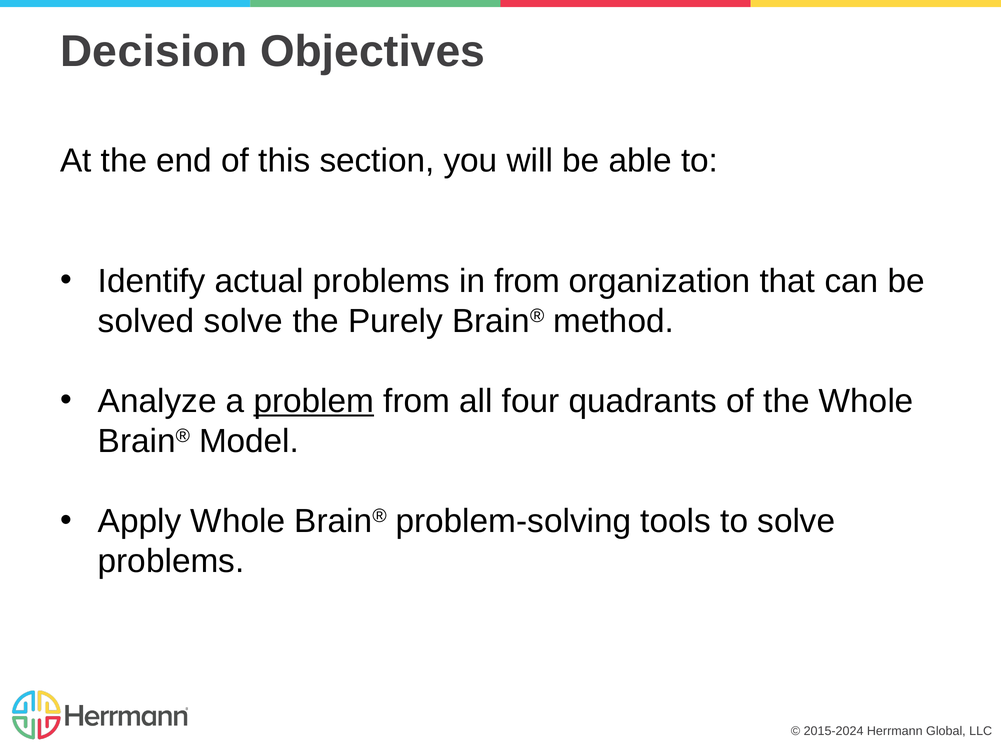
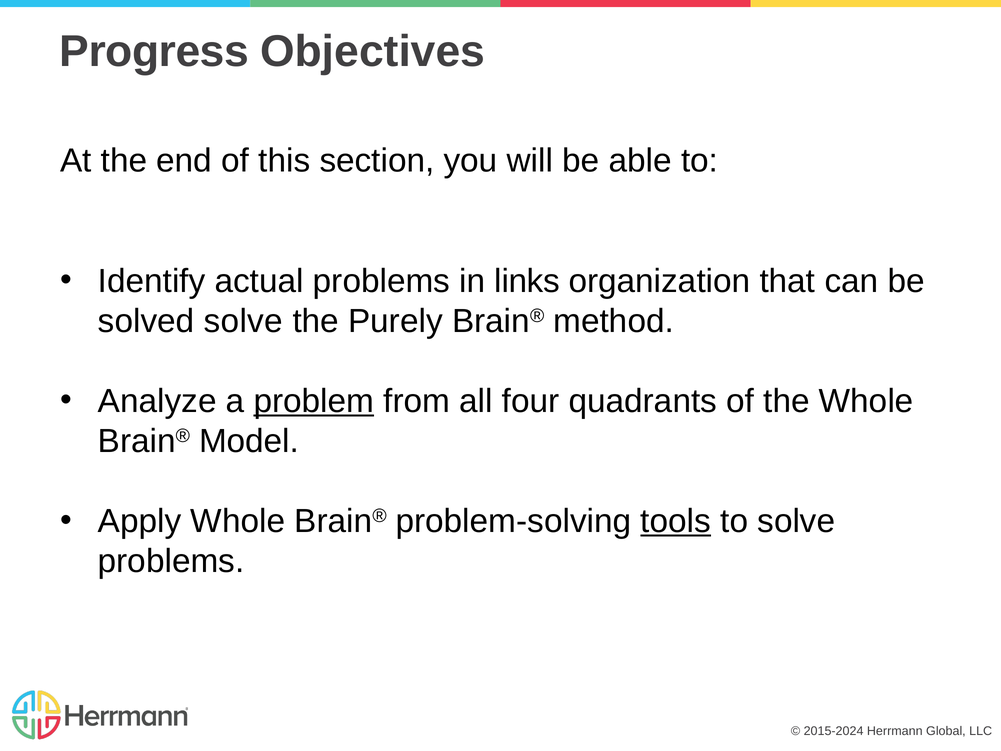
Decision: Decision -> Progress (154, 51)
in from: from -> links (527, 281)
tools underline: none -> present (676, 521)
